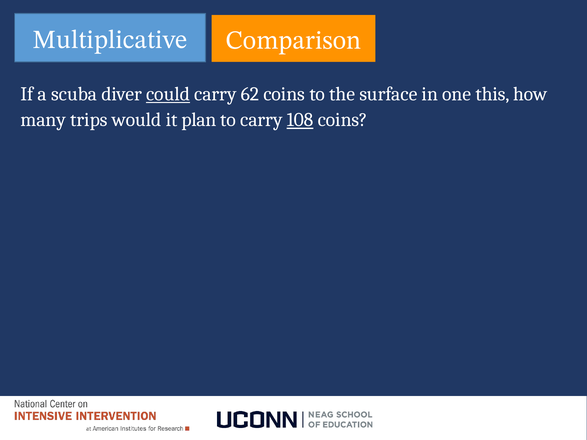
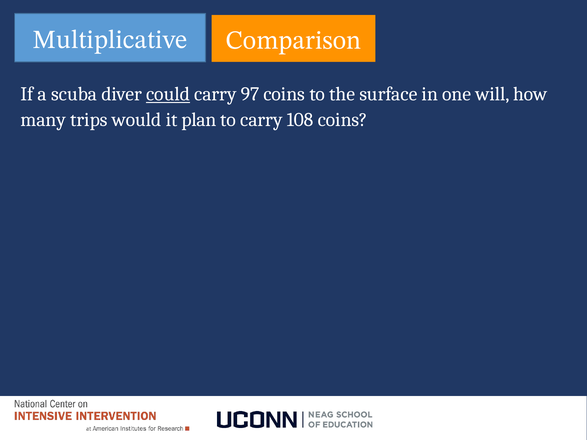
62: 62 -> 97 (250, 94)
this: this -> will (492, 94)
108 underline: present -> none (300, 120)
